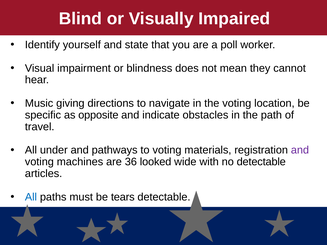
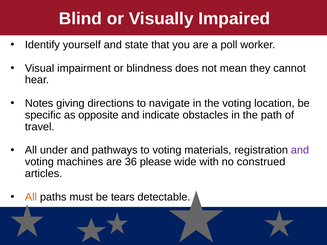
Music: Music -> Notes (39, 103)
looked: looked -> please (156, 162)
no detectable: detectable -> construed (261, 162)
All colour: blue -> orange (31, 197)
